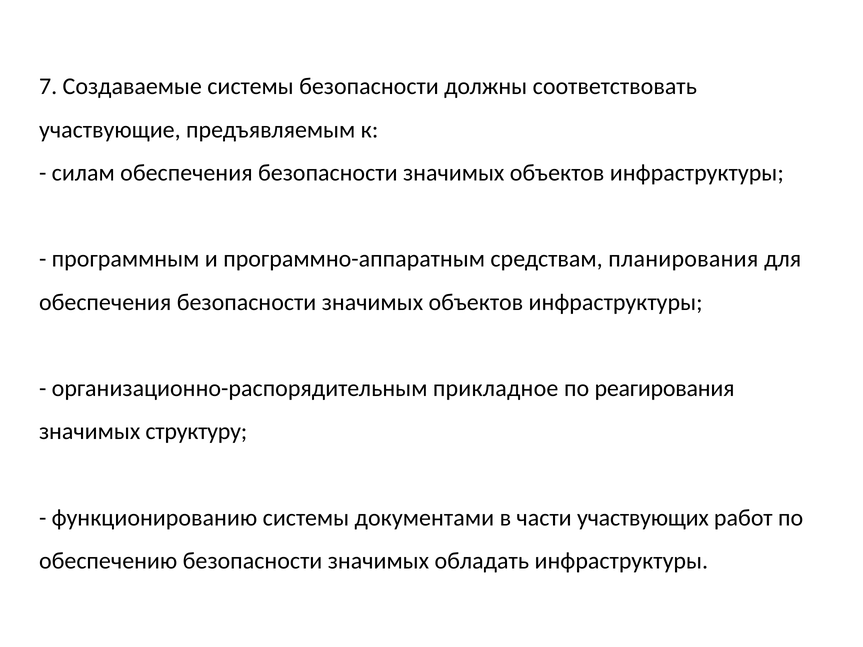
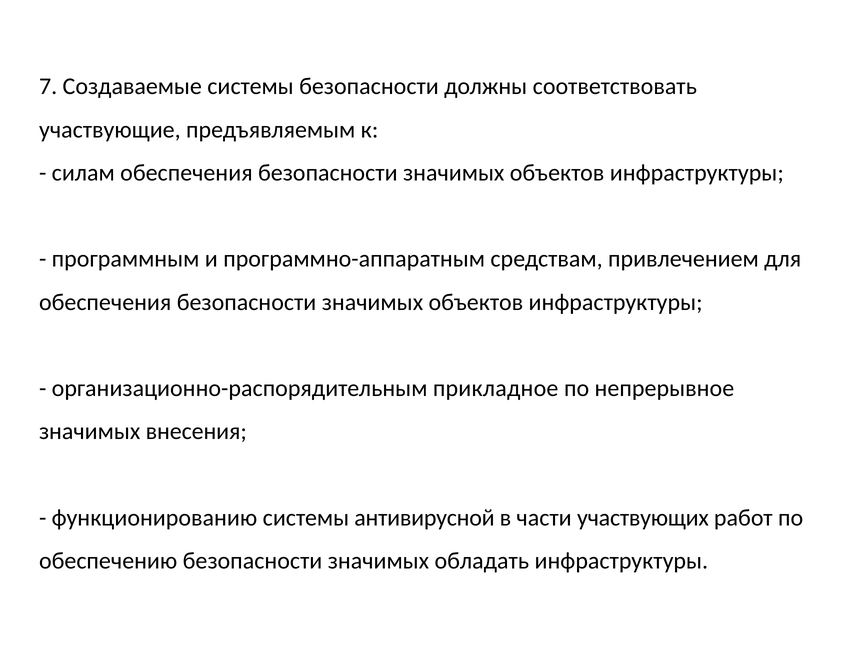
планирования: планирования -> привлечением (683, 259)
реагирования: реагирования -> непрерывное (664, 389)
структуру: структуру -> внесения (196, 432)
документами: документами -> антивирусной (424, 518)
